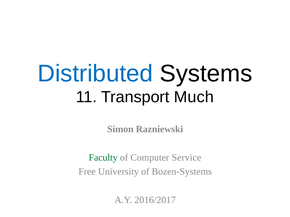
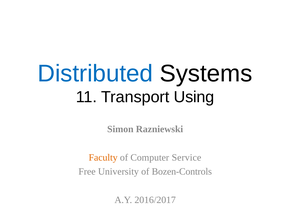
Much: Much -> Using (194, 97)
Faculty colour: green -> orange (103, 158)
Bozen-Systems: Bozen-Systems -> Bozen-Controls (182, 172)
